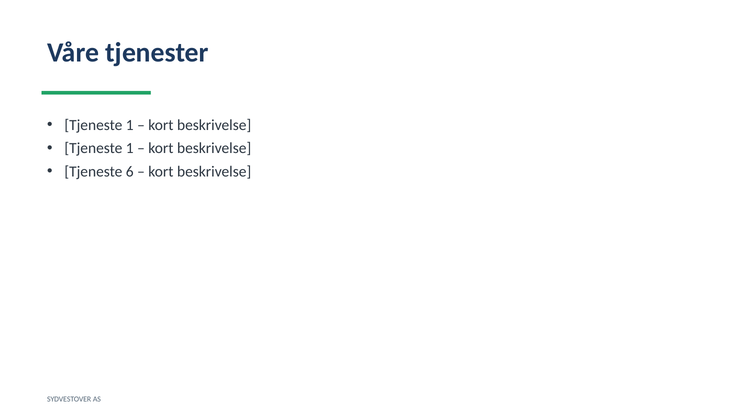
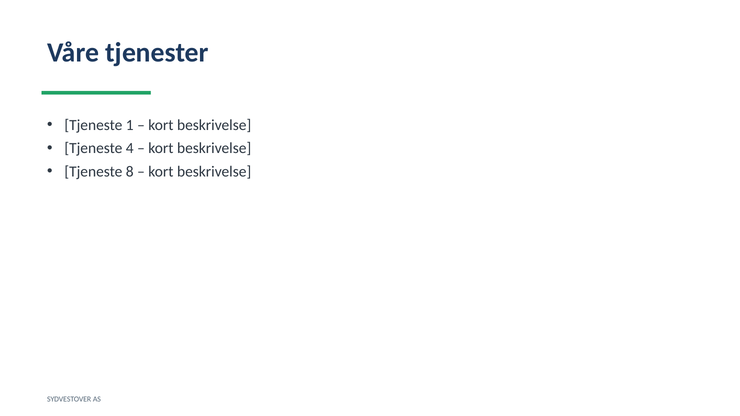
1: 1 -> 4 (130, 148)
6: 6 -> 8 (130, 172)
